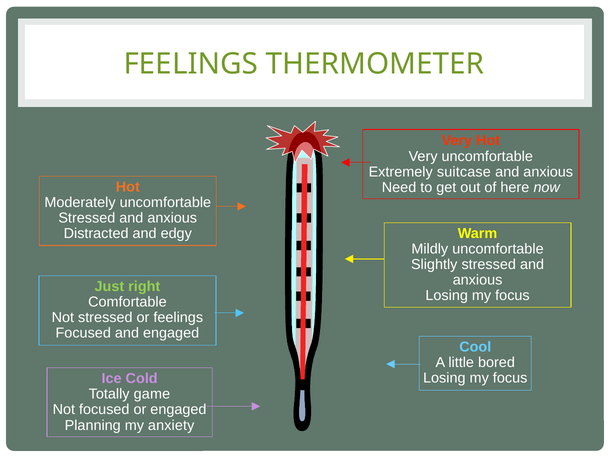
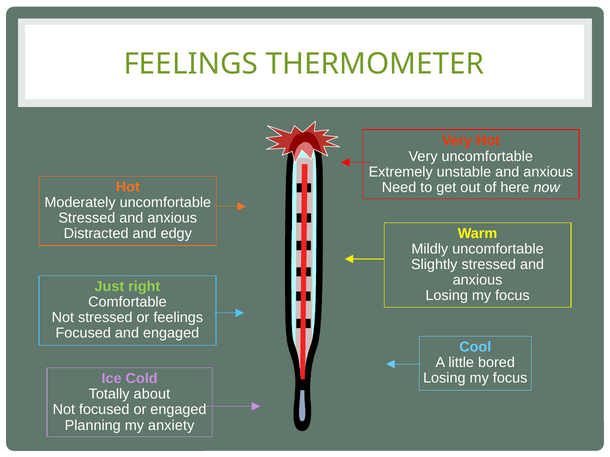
suitcase: suitcase -> unstable (464, 172)
game: game -> about (152, 395)
